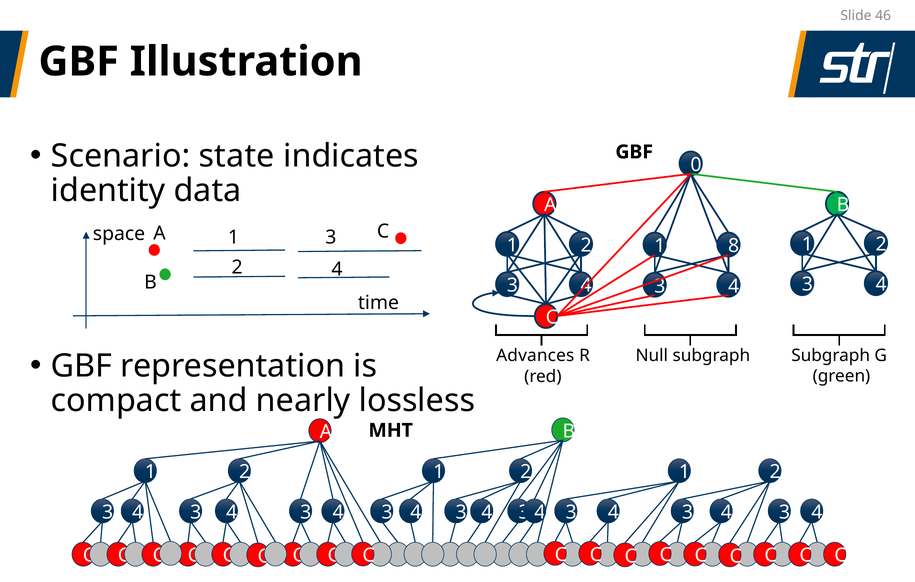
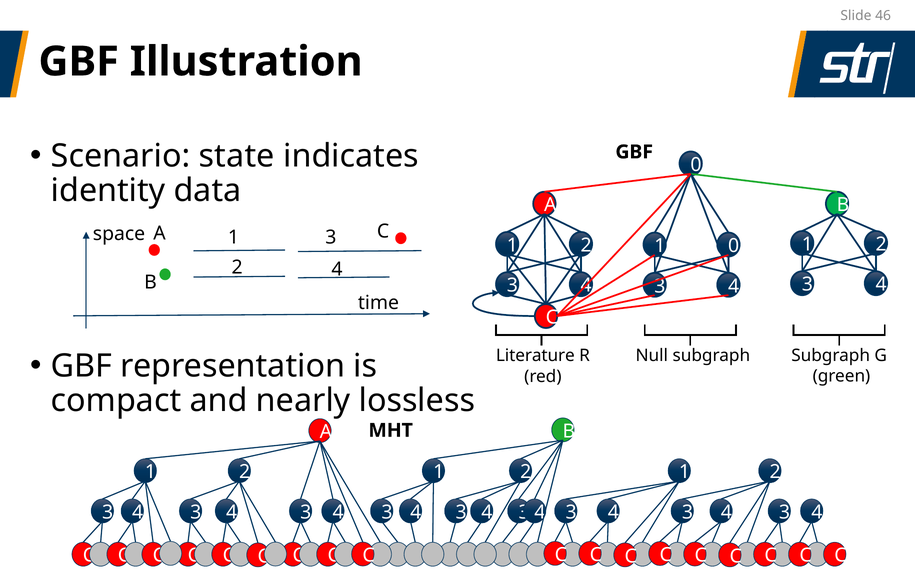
1 8: 8 -> 0 (734, 246)
Advances: Advances -> Literature (535, 356)
